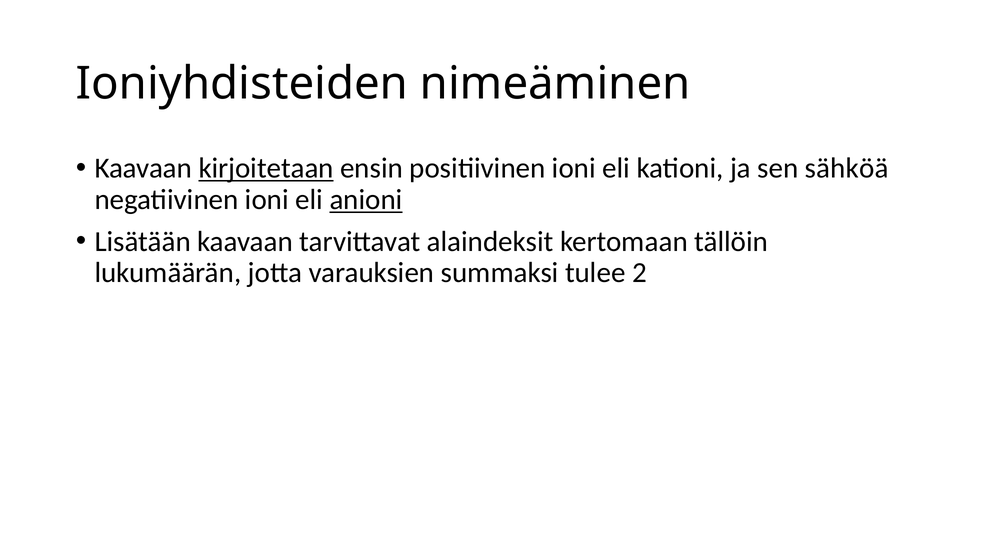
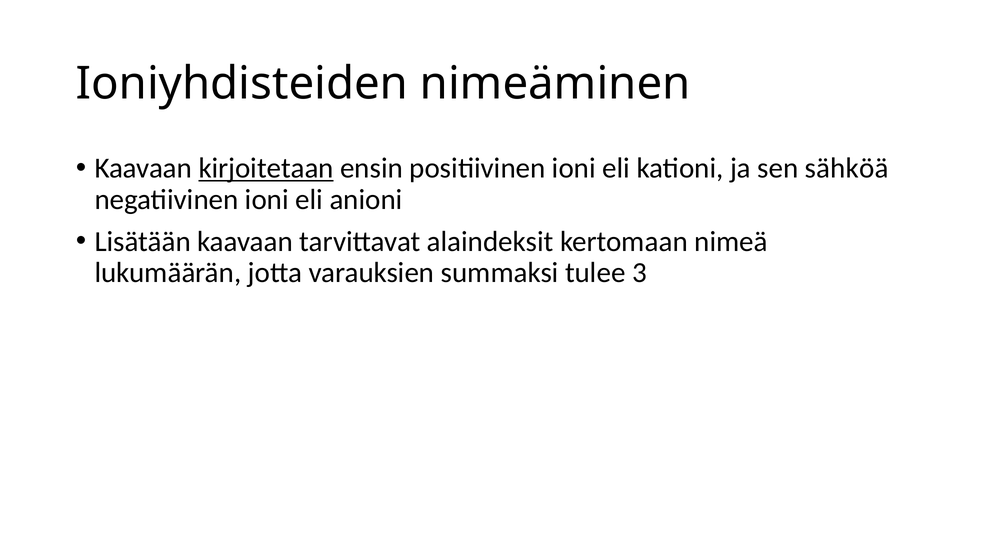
anioni underline: present -> none (366, 200)
tällöin: tällöin -> nimeä (731, 242)
2: 2 -> 3 (639, 273)
